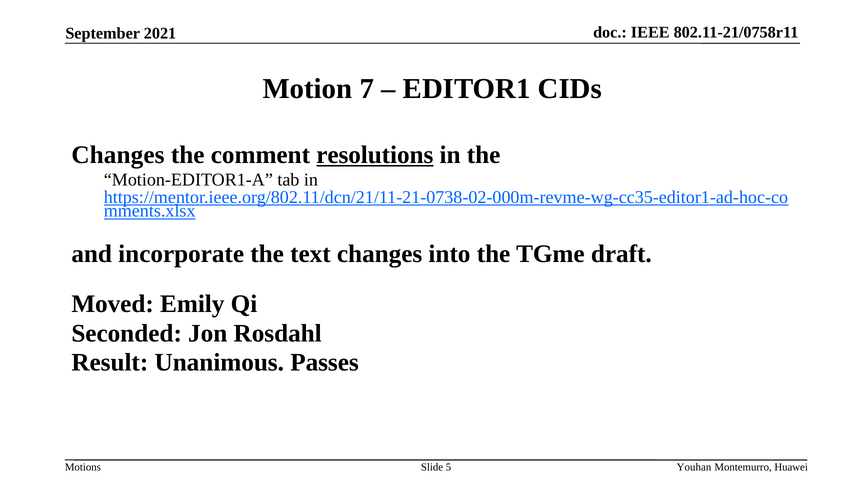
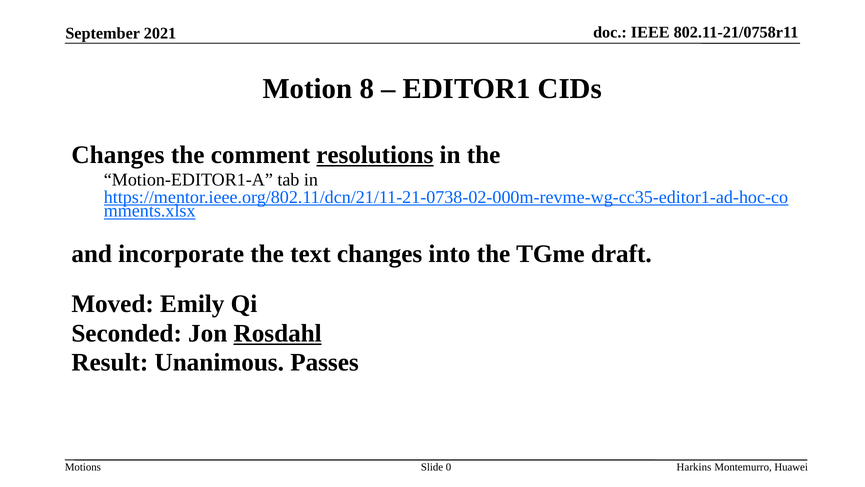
7: 7 -> 8 (367, 88)
Rosdahl underline: none -> present (278, 333)
5: 5 -> 0 (449, 467)
Youhan: Youhan -> Harkins (694, 467)
